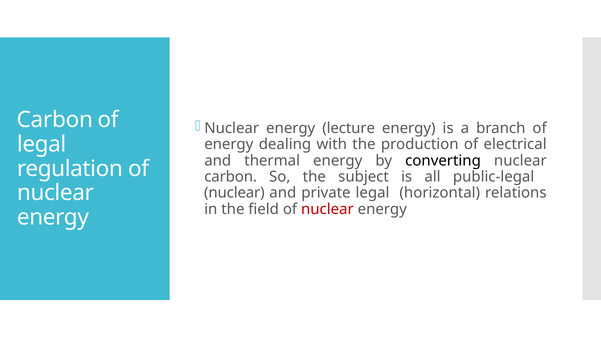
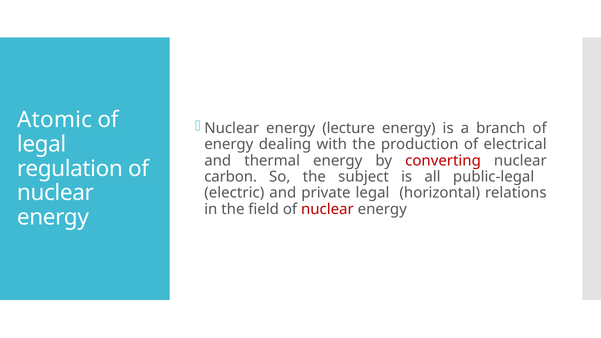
Carbon: Carbon -> Atomic (55, 120)
converting colour: black -> red (443, 161)
nuclear: nuclear -> electric (234, 193)
